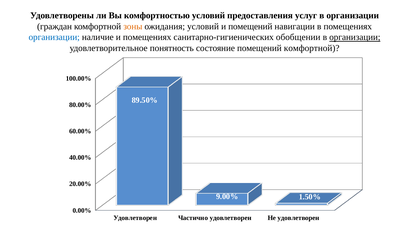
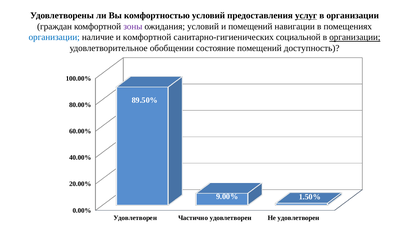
услуг underline: none -> present (306, 16)
зоны colour: orange -> purple (133, 26)
и помещениях: помещениях -> комфортной (147, 37)
обобщении: обобщении -> социальной (298, 37)
понятность: понятность -> обобщении (172, 48)
помещений комфортной: комфортной -> доступность (312, 48)
